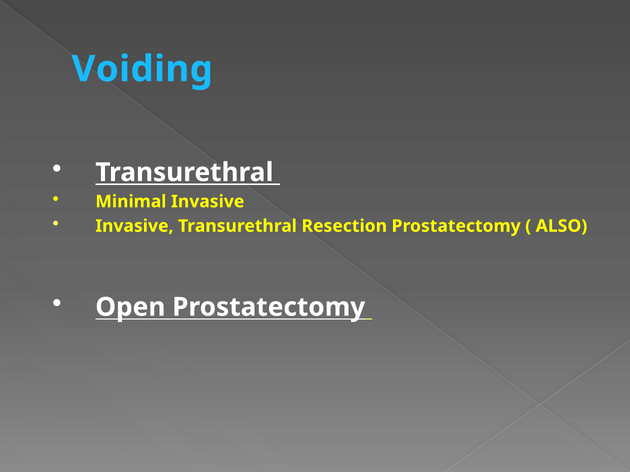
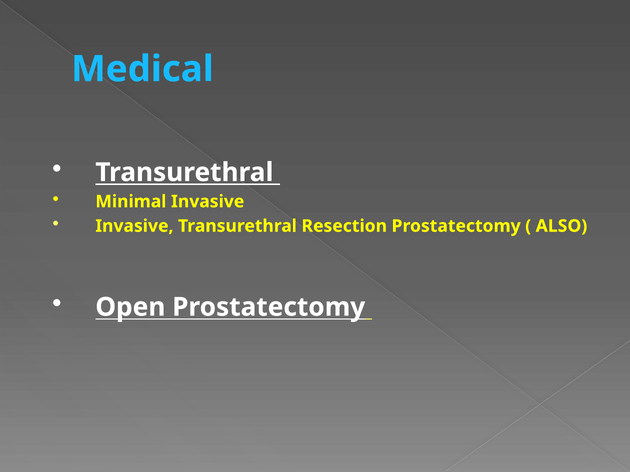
Voiding: Voiding -> Medical (142, 69)
